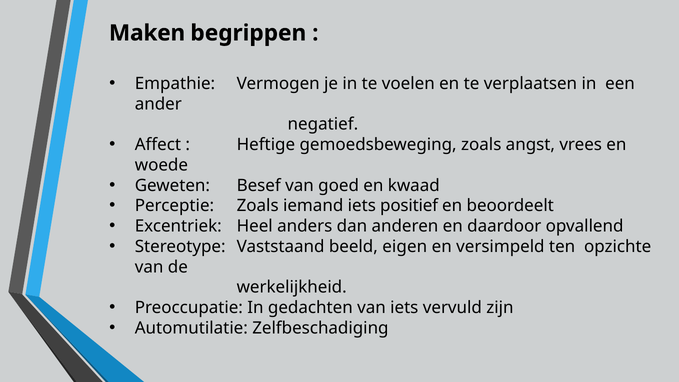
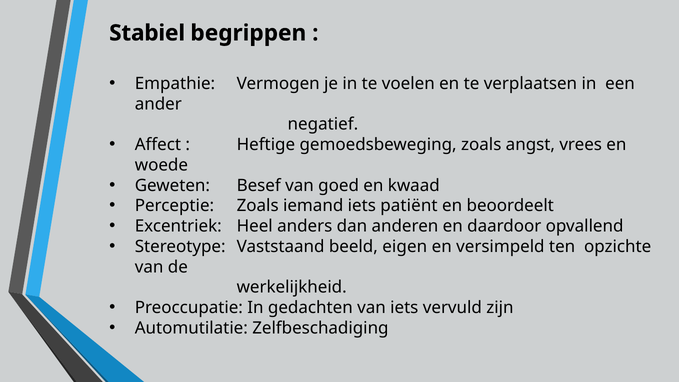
Maken: Maken -> Stabiel (147, 33)
positief: positief -> patiënt (409, 206)
